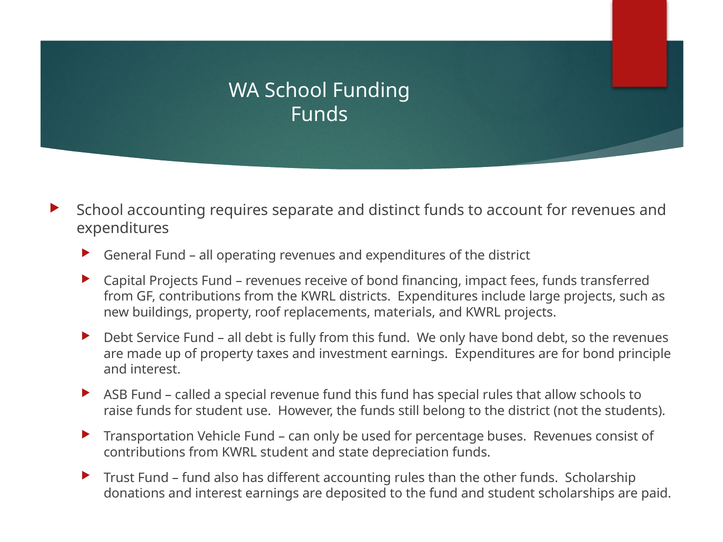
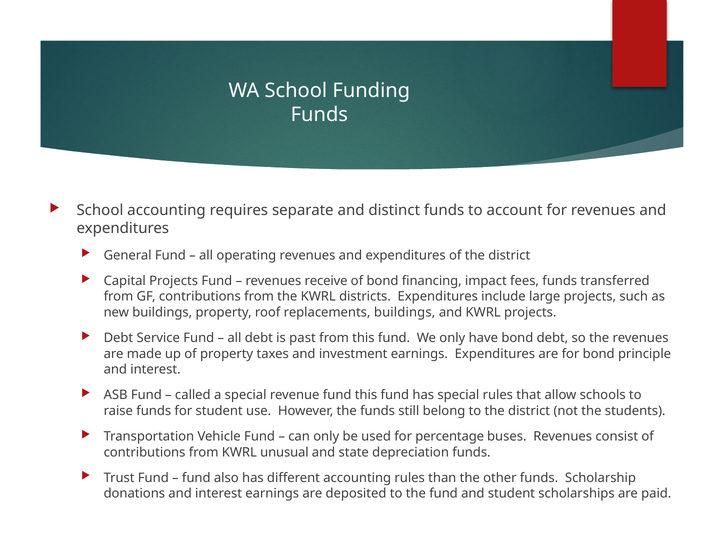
replacements materials: materials -> buildings (405, 312)
fully: fully -> past (303, 338)
KWRL student: student -> unusual (284, 452)
